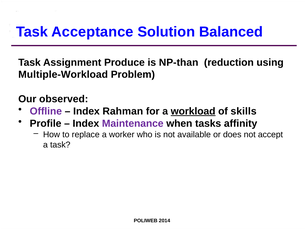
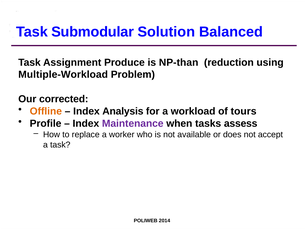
Acceptance: Acceptance -> Submodular (93, 32)
observed: observed -> corrected (64, 99)
Offline colour: purple -> orange (46, 111)
Rahman: Rahman -> Analysis (123, 111)
workload underline: present -> none (193, 111)
skills: skills -> tours (244, 111)
affinity: affinity -> assess (241, 123)
